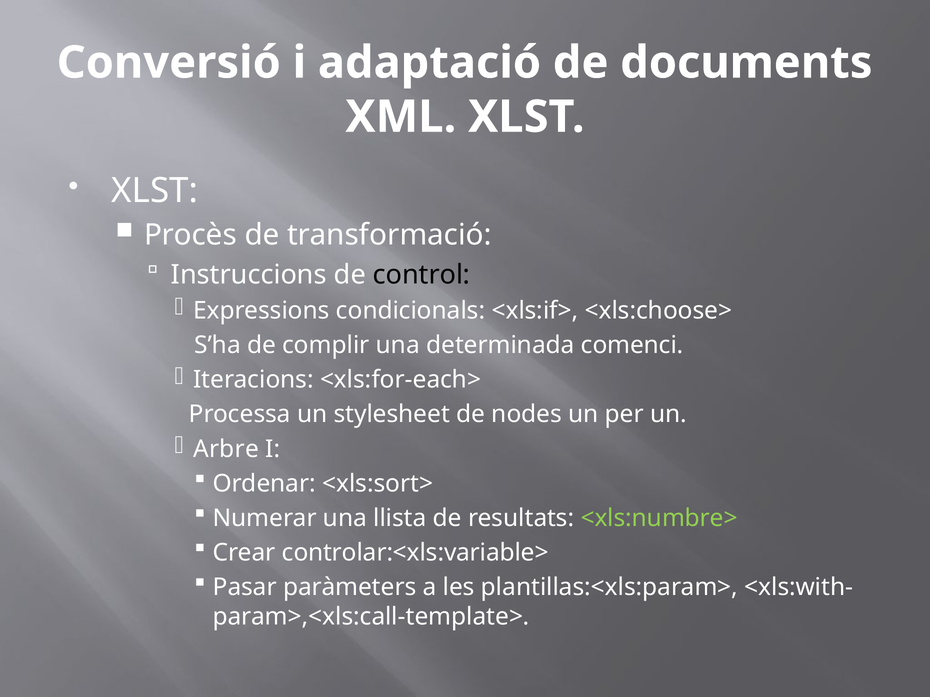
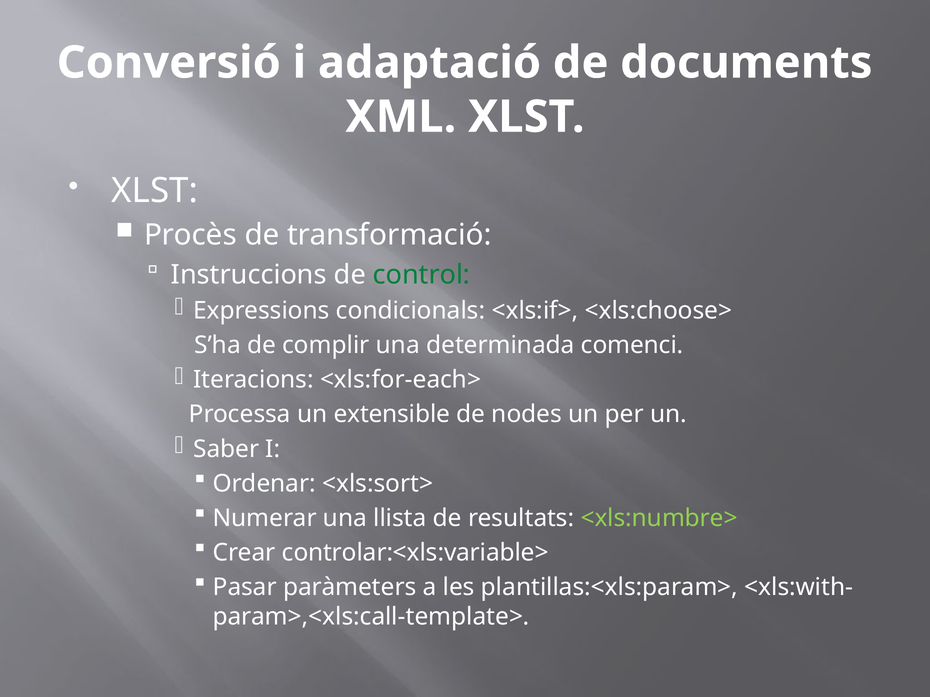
control colour: black -> green (422, 275)
stylesheet: stylesheet -> extensible (392, 415)
Arbre: Arbre -> Saber (226, 449)
